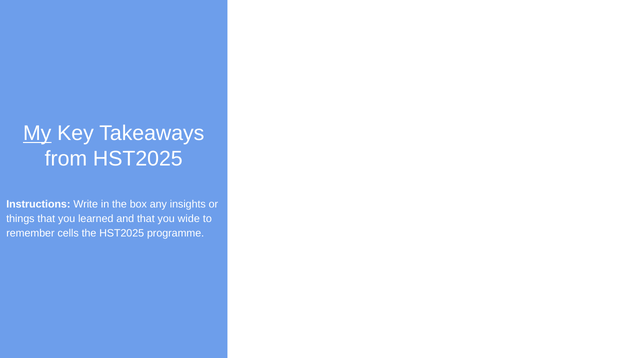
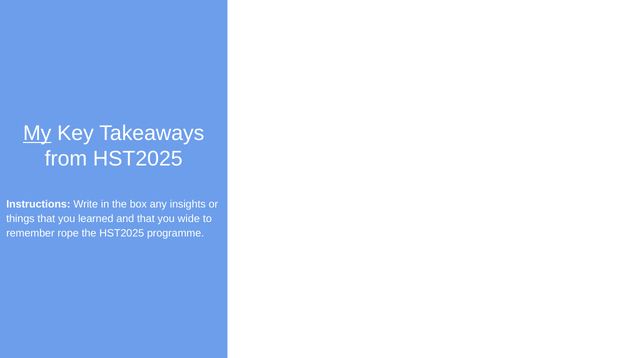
cells: cells -> rope (68, 234)
